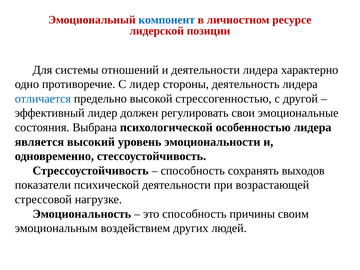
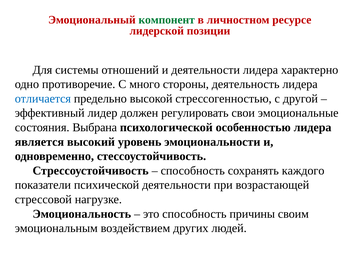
компонент colour: blue -> green (167, 20)
С лидер: лидер -> много (145, 84)
выходов: выходов -> каждого (303, 171)
